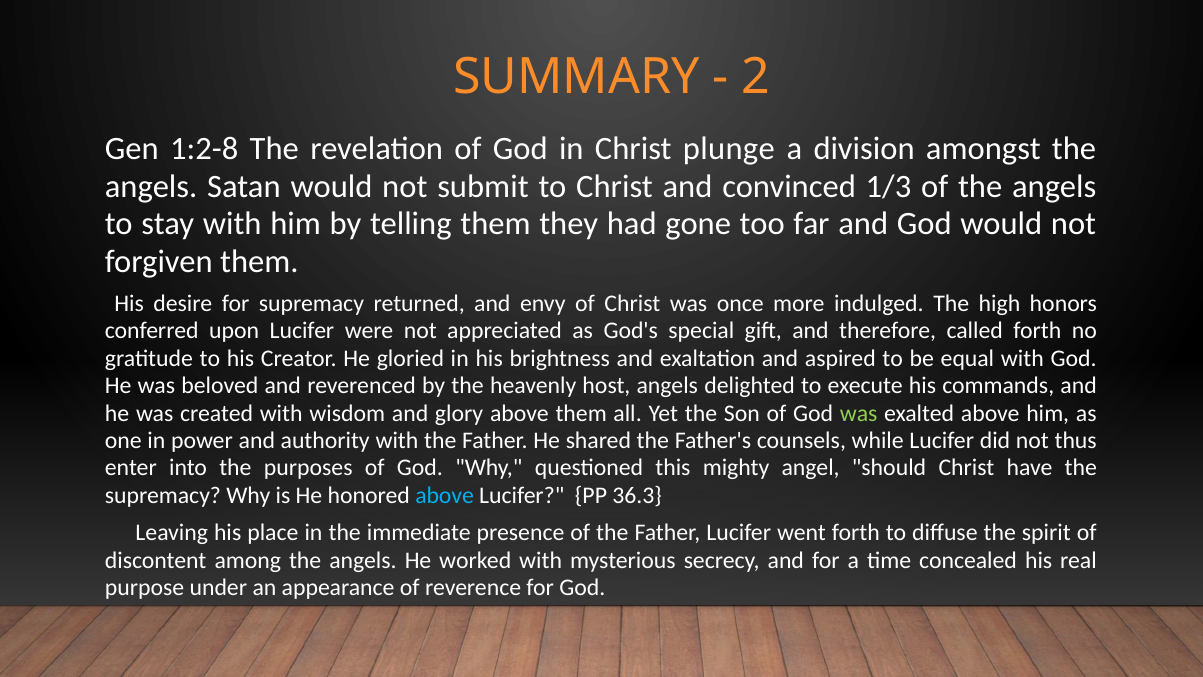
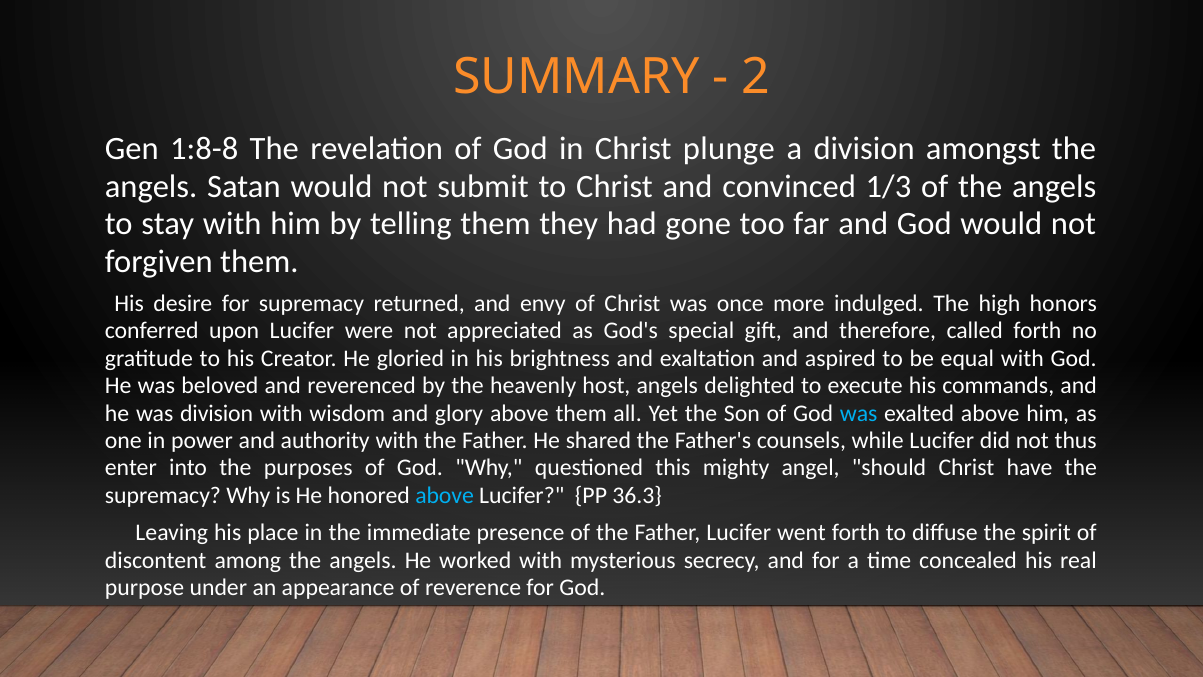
1:2-8: 1:2-8 -> 1:8-8 (204, 149)
was created: created -> division (217, 413)
was colour: light green -> light blue (859, 413)
